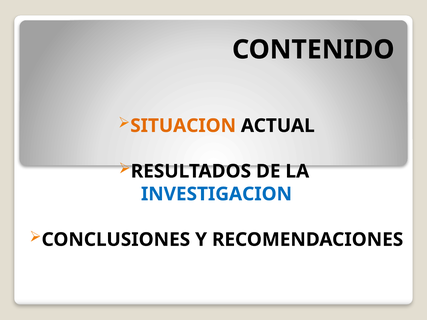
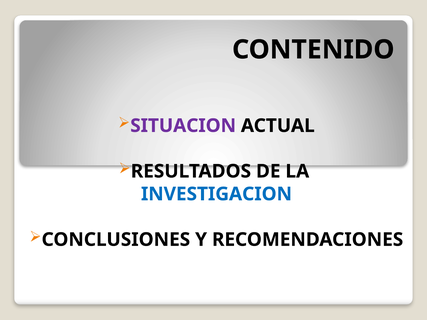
SITUACION colour: orange -> purple (183, 126)
